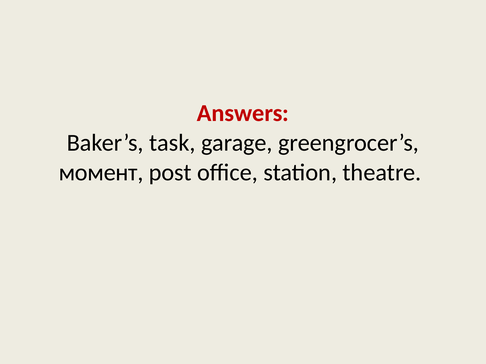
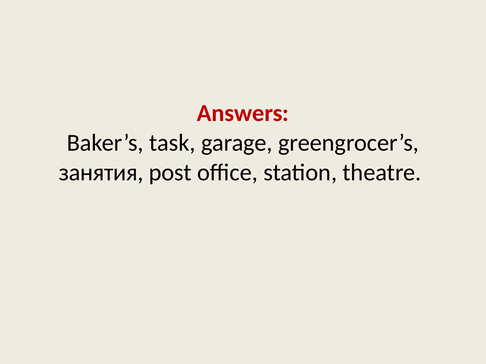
момент: момент -> занятия (101, 173)
